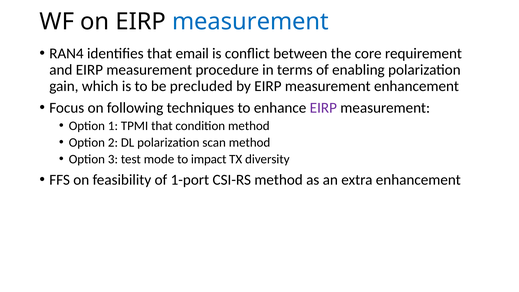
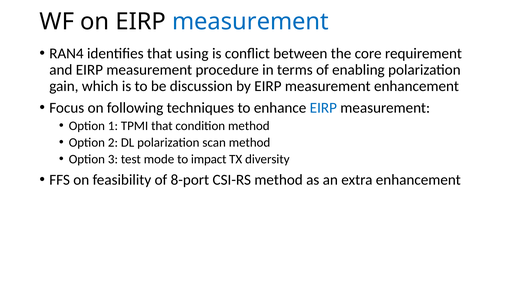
email: email -> using (192, 53)
precluded: precluded -> discussion (201, 86)
EIRP colour: purple -> blue (323, 108)
1-port: 1-port -> 8-port (190, 180)
